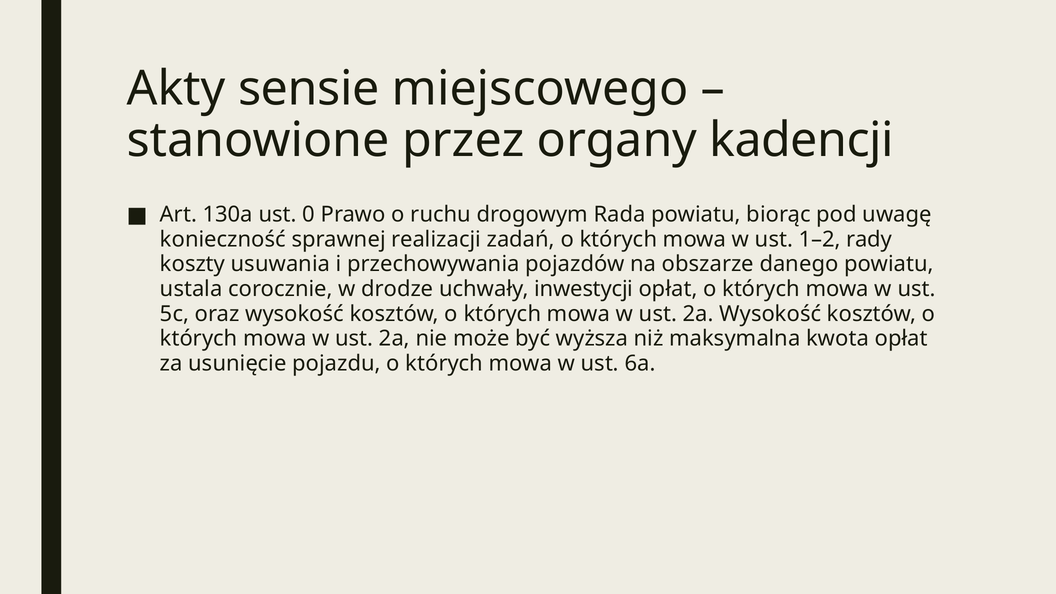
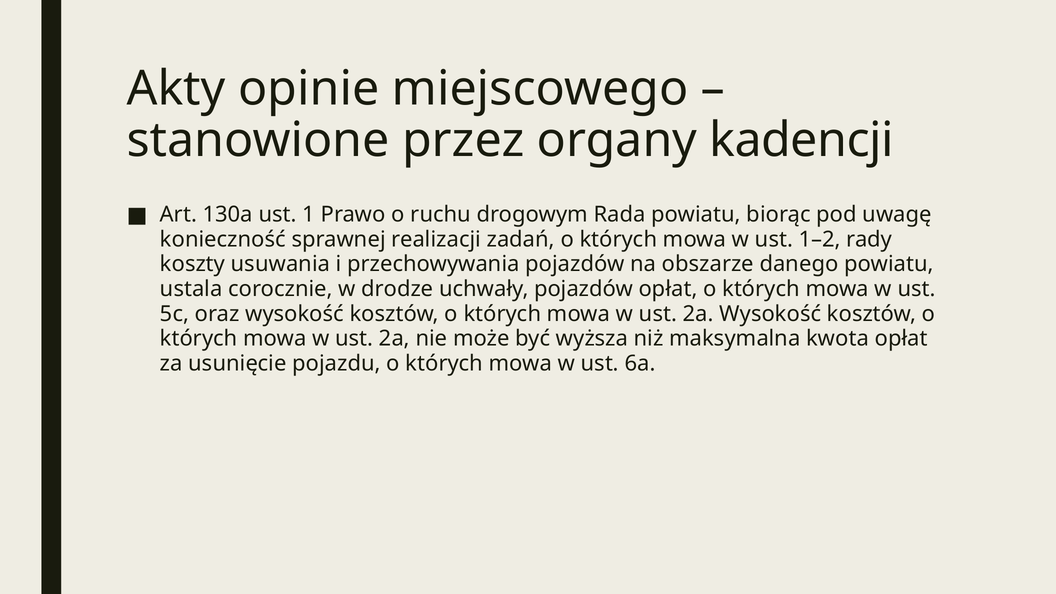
sensie: sensie -> opinie (309, 89)
0: 0 -> 1 (309, 215)
uchwały inwestycji: inwestycji -> pojazdów (584, 289)
